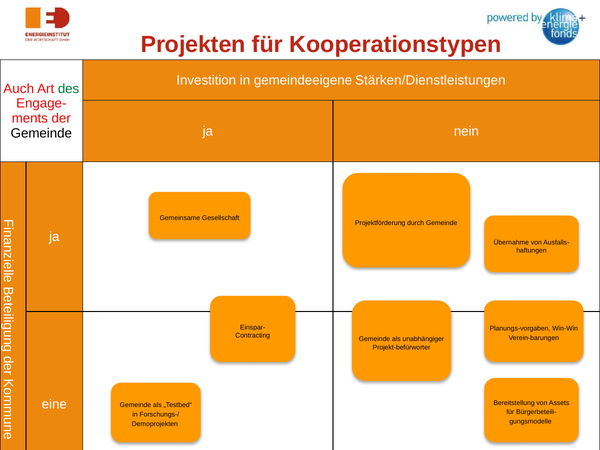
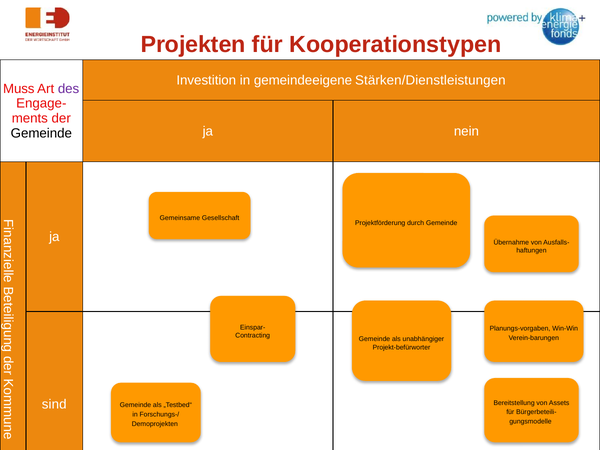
Auch: Auch -> Muss (19, 89)
des colour: green -> purple (69, 89)
eine: eine -> sind (54, 404)
